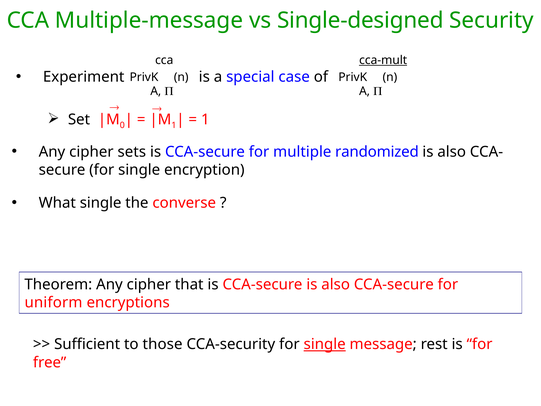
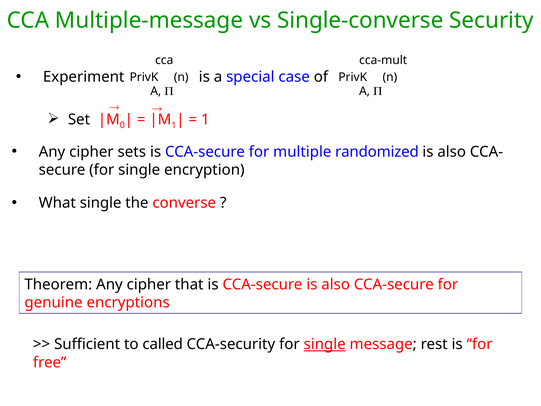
Single-designed: Single-designed -> Single-converse (360, 20)
cca-mult underline: present -> none (383, 60)
uniform: uniform -> genuine (54, 303)
those: those -> called (163, 344)
